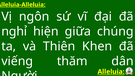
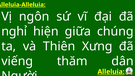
Khen: Khen -> Xưng (97, 46)
